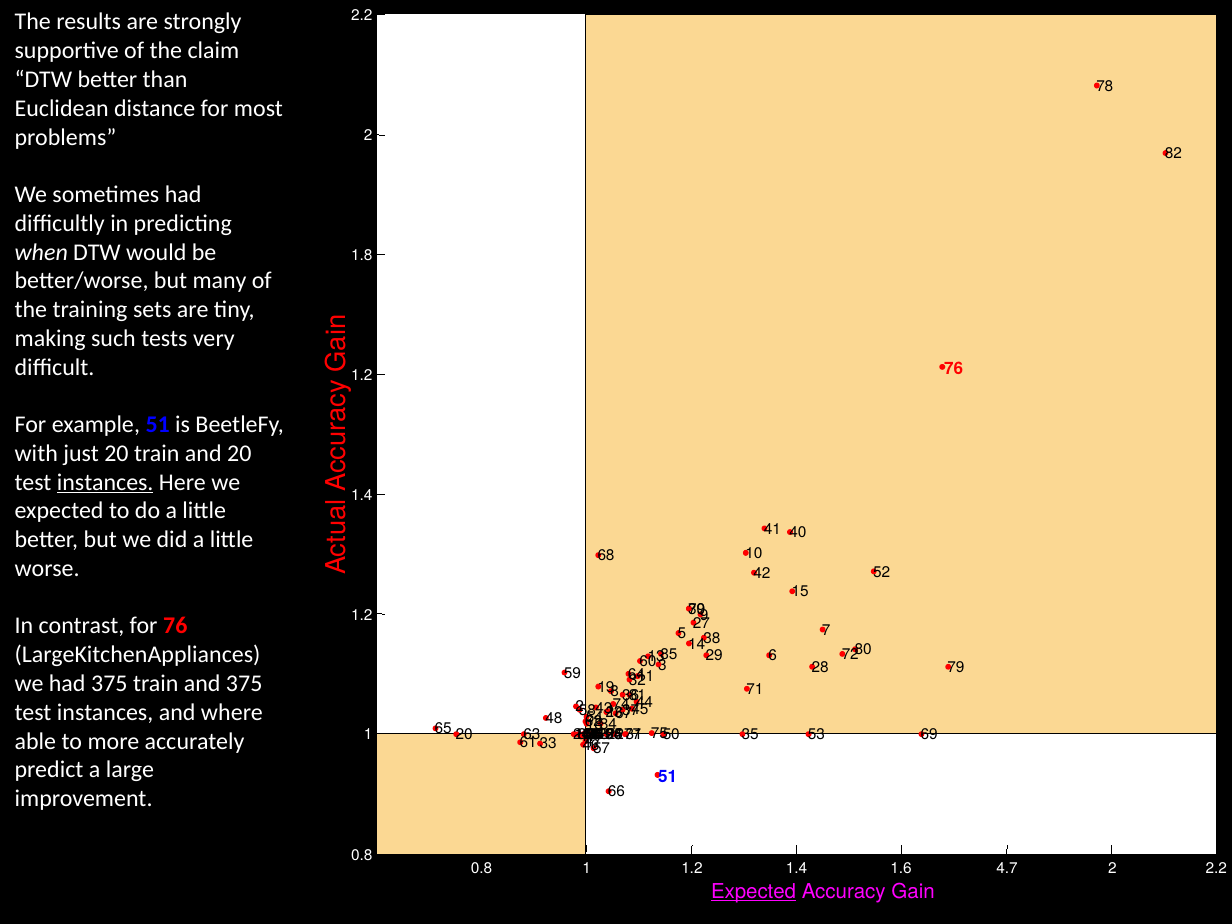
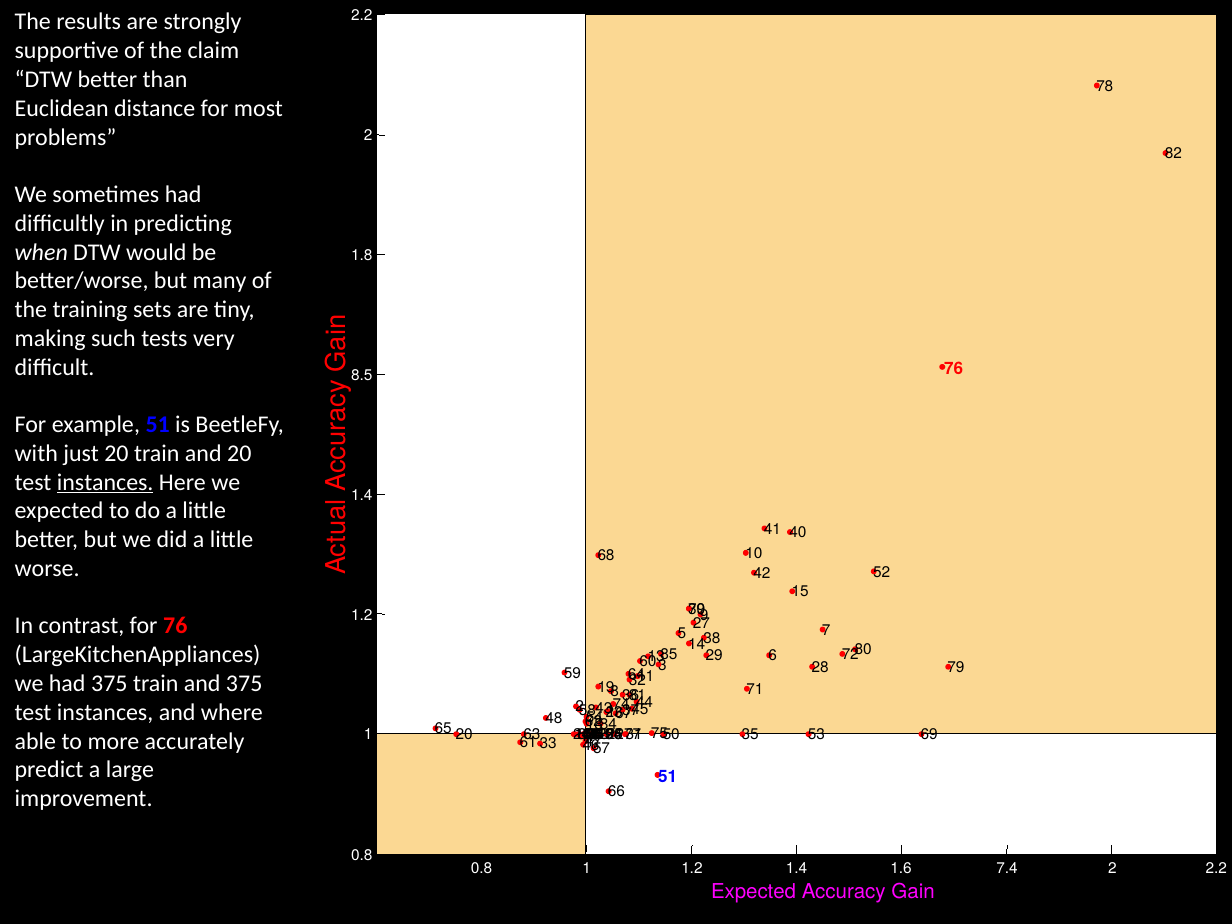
1.2: 1.2 -> 8.5 (362, 375)
4.7: 4.7 -> 7.4 (1007, 868)
Expected underline: present -> none (754, 892)
